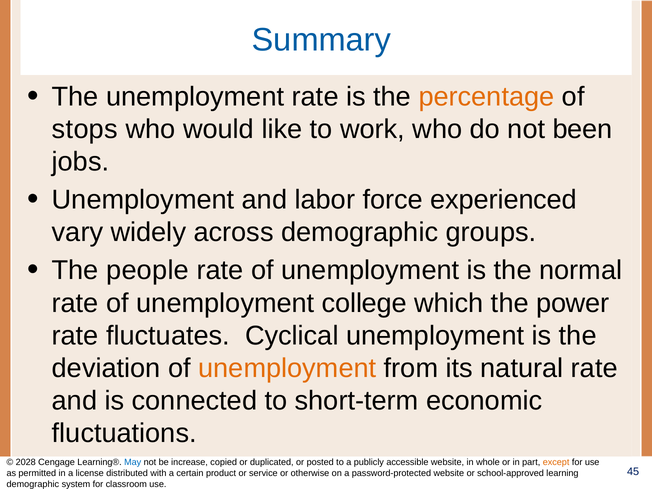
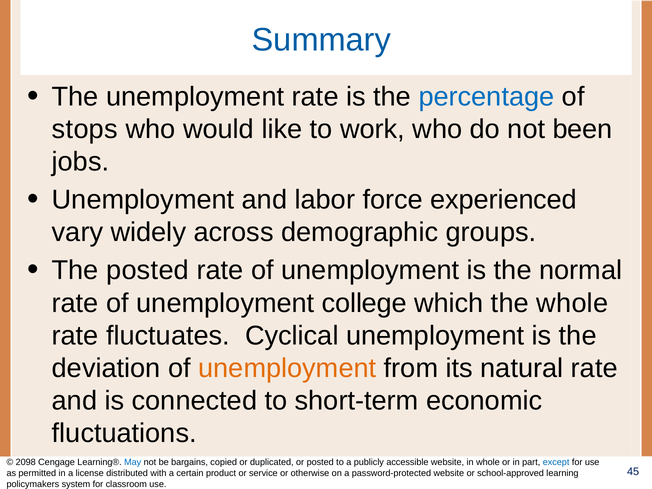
percentage colour: orange -> blue (486, 97)
The people: people -> posted (148, 270)
the power: power -> whole (572, 303)
2028: 2028 -> 2098 (26, 462)
increase: increase -> bargains (190, 462)
except colour: orange -> blue (556, 462)
demographic: demographic -> policymakers (33, 484)
